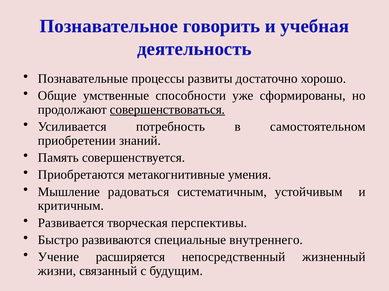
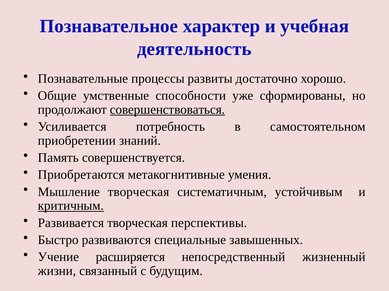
говорить: говорить -> характер (221, 26)
Мышление радоваться: радоваться -> творческая (139, 192)
критичным underline: none -> present (71, 206)
внутреннего: внутреннего -> завышенных (266, 240)
